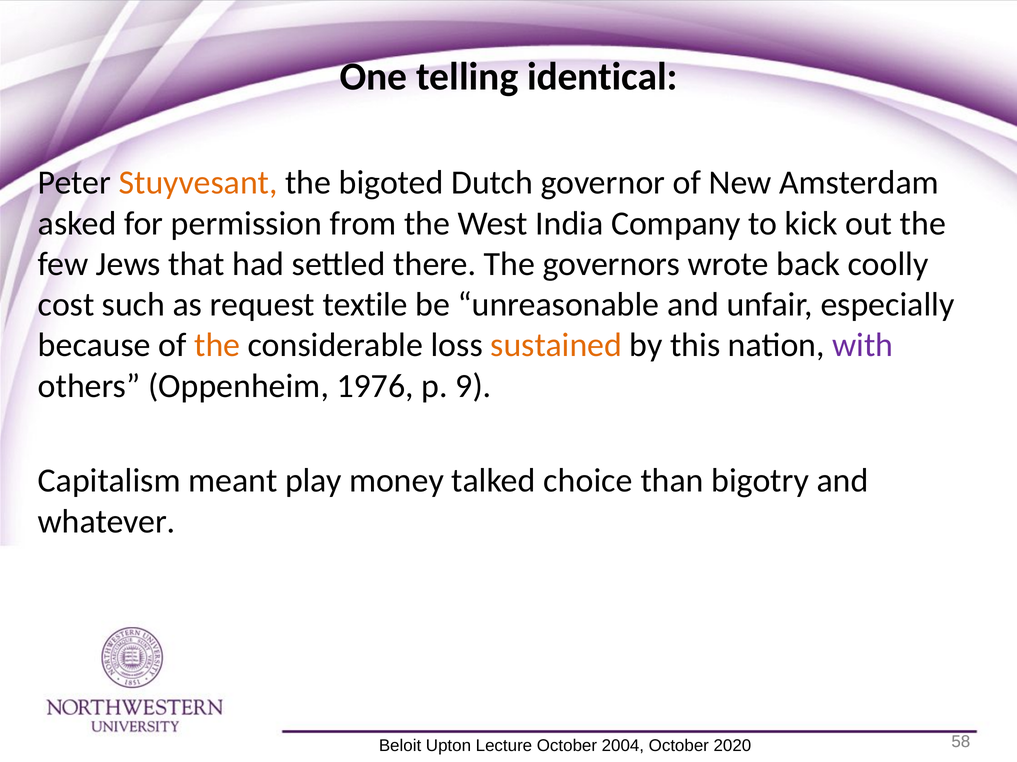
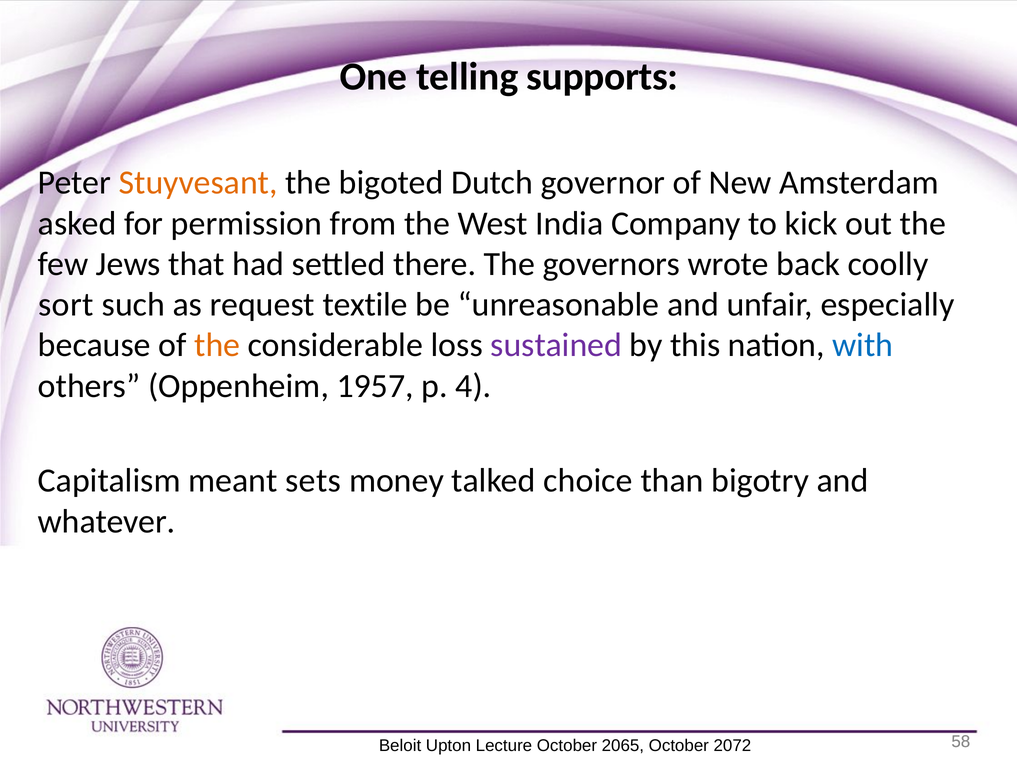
identical: identical -> supports (602, 77)
cost: cost -> sort (66, 305)
sustained colour: orange -> purple (556, 346)
with colour: purple -> blue (863, 346)
1976: 1976 -> 1957 (375, 386)
9: 9 -> 4 (473, 386)
play: play -> sets (313, 481)
2004: 2004 -> 2065 (623, 746)
2020: 2020 -> 2072 (732, 746)
